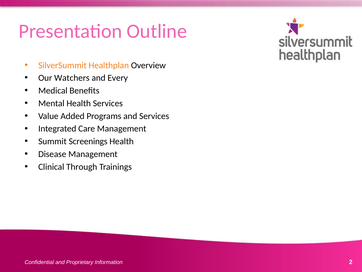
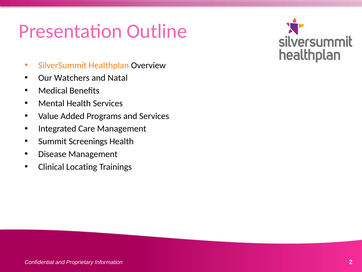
Every: Every -> Natal (118, 78)
Through: Through -> Locating (82, 167)
